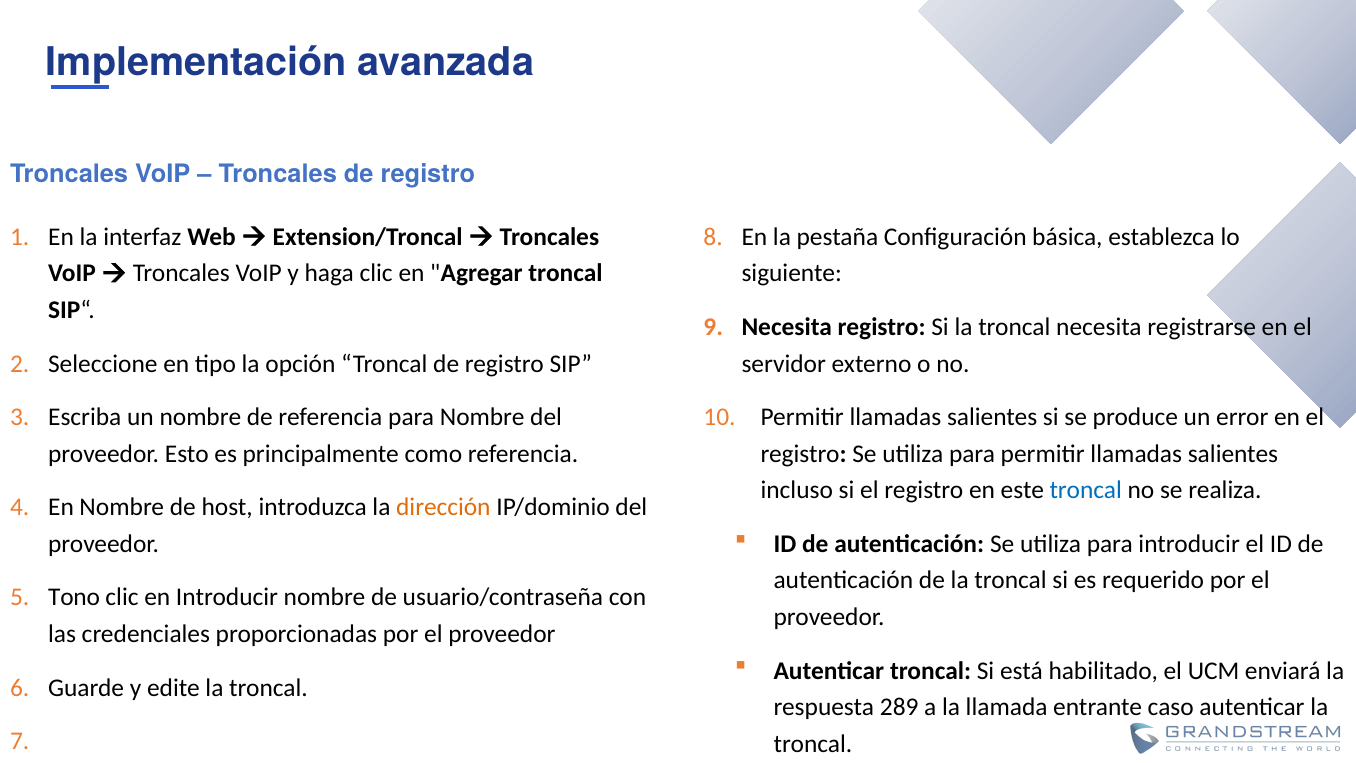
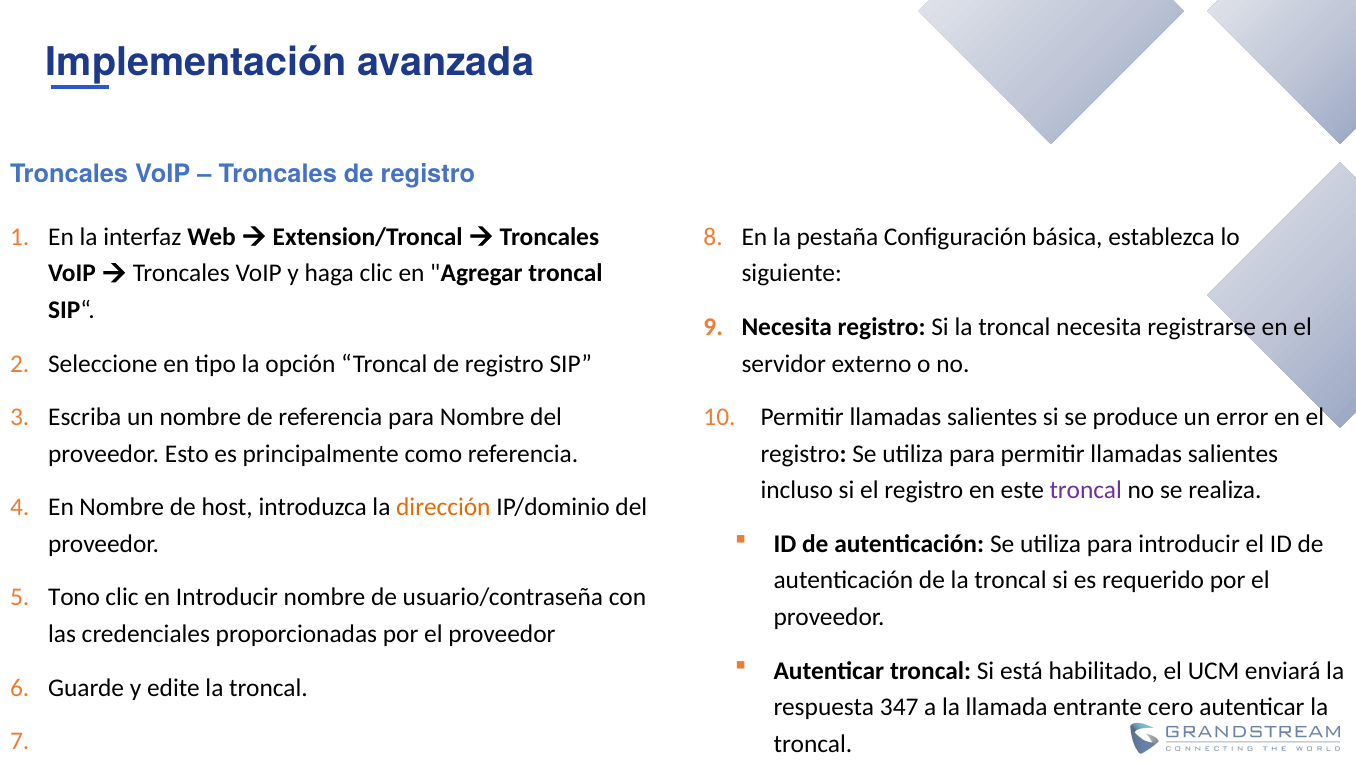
troncal colour: blue -> purple (1086, 490)
289: 289 -> 347 (899, 707)
caso: caso -> cero (1171, 707)
